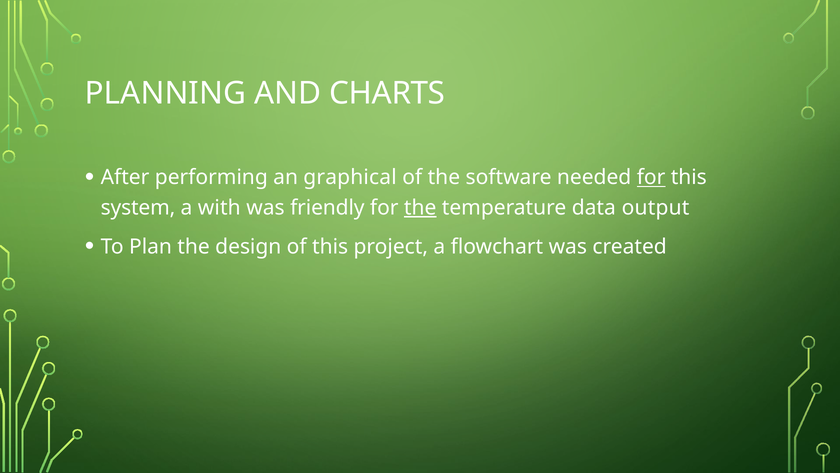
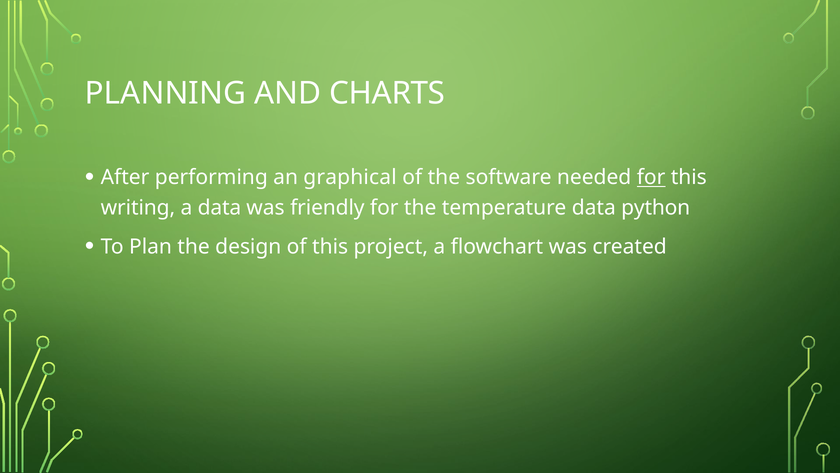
system: system -> writing (138, 207)
a with: with -> data (219, 207)
the underline: present -> none (420, 207)
output: output -> python (656, 207)
